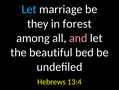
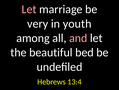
Let colour: light blue -> pink (29, 9)
they: they -> very (38, 23)
forest: forest -> youth (77, 23)
